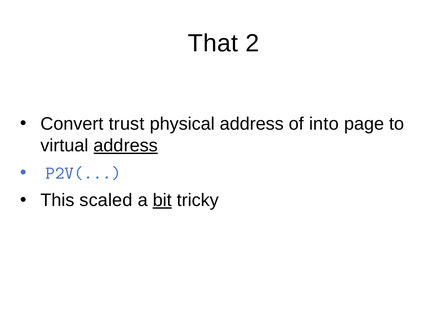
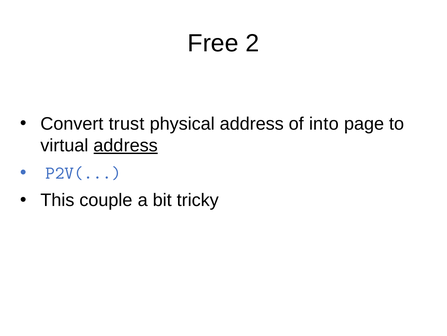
That: That -> Free (213, 43)
scaled: scaled -> couple (106, 200)
bit underline: present -> none (162, 200)
